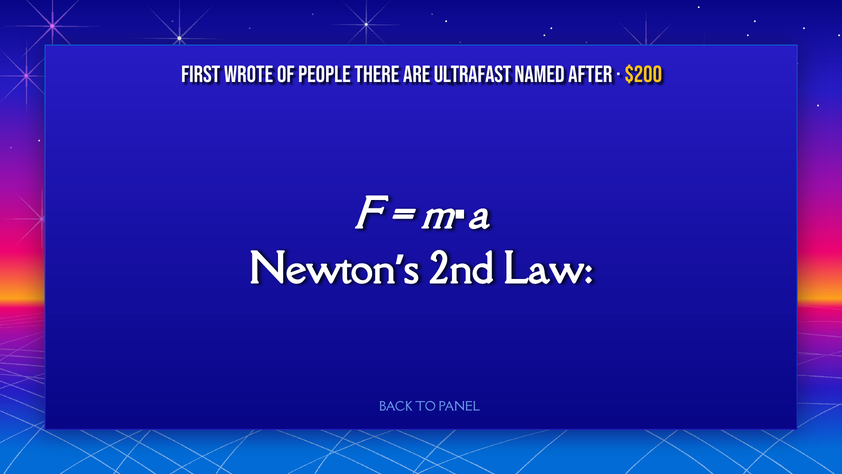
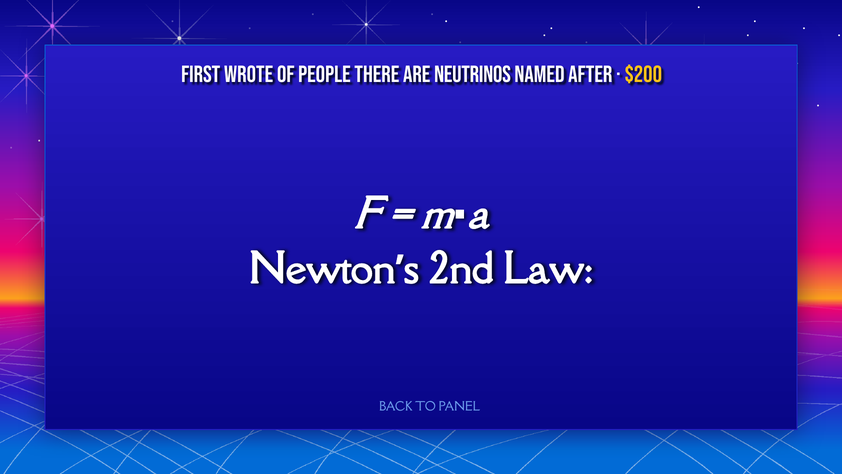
Ultrafast: Ultrafast -> Neutrinos (473, 75)
